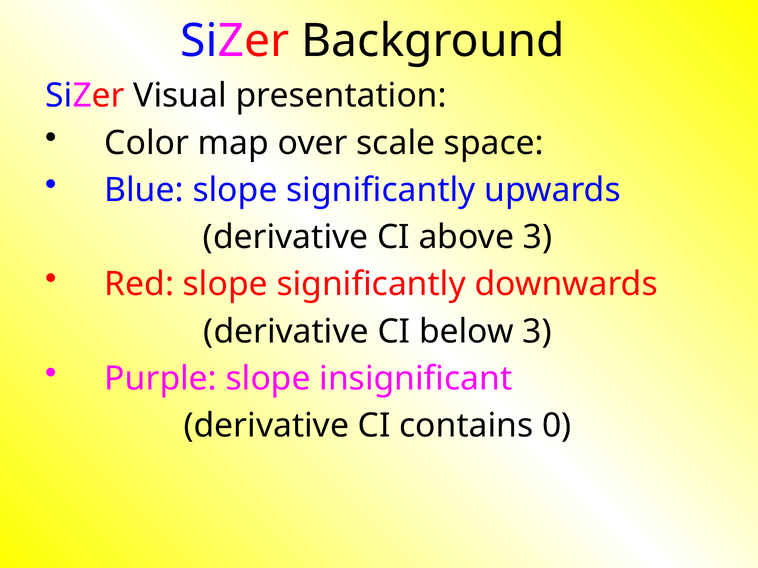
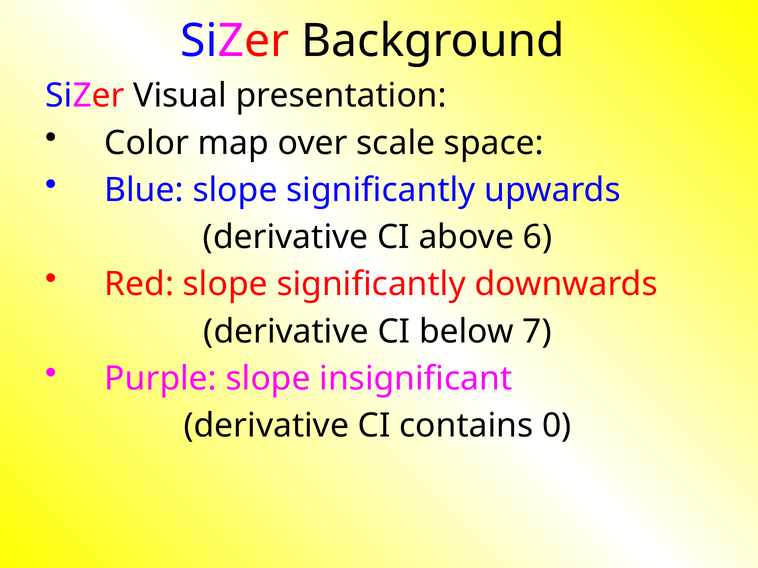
above 3: 3 -> 6 (537, 237)
below 3: 3 -> 7 (537, 332)
